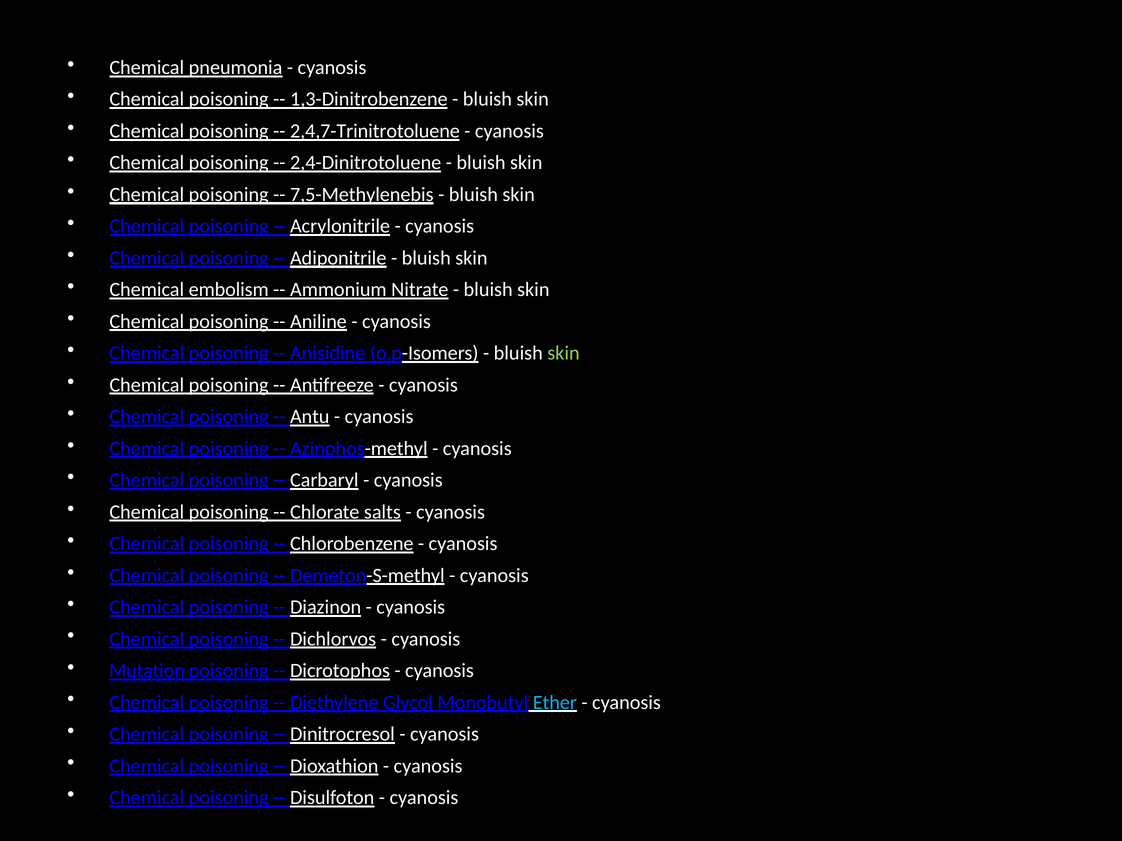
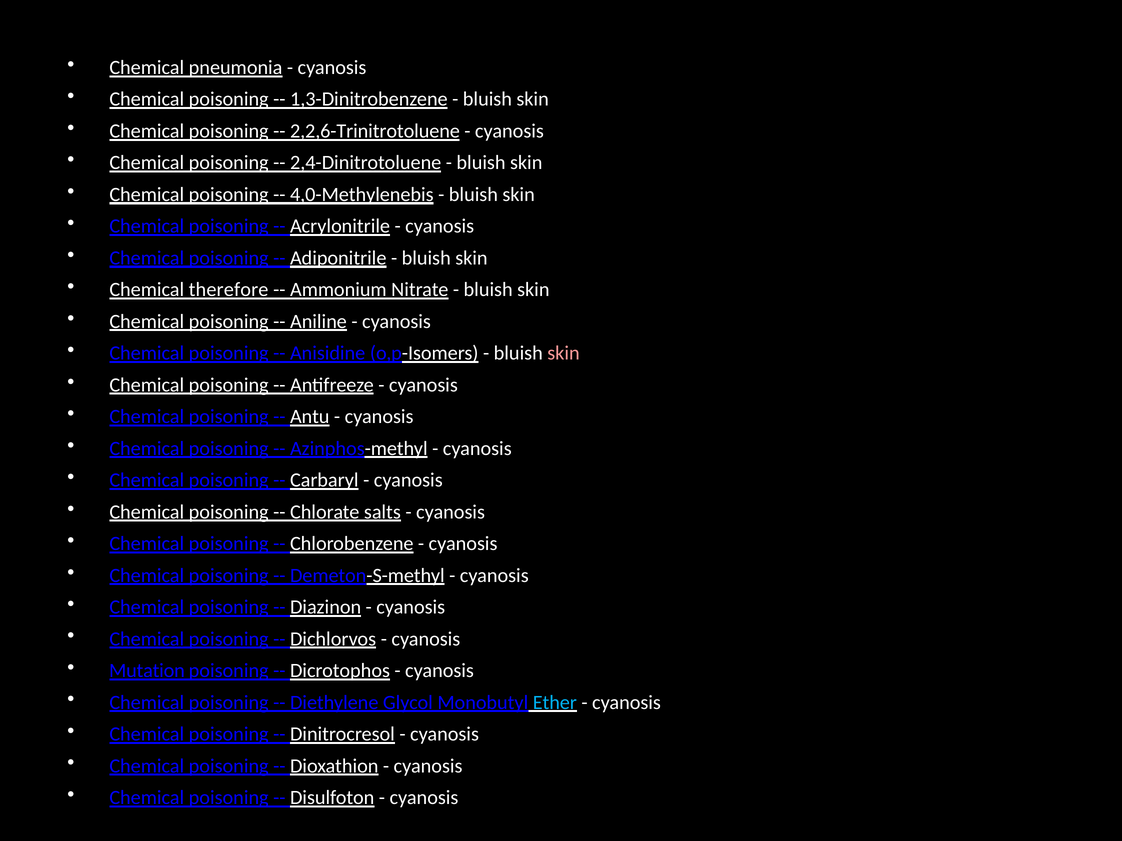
2,4,7-Trinitrotoluene: 2,4,7-Trinitrotoluene -> 2,2,6-Trinitrotoluene (375, 131)
7,5-Methylenebis: 7,5-Methylenebis -> 4,0-Methylenebis (362, 195)
embolism: embolism -> therefore (229, 290)
skin colour: light green -> pink (563, 353)
